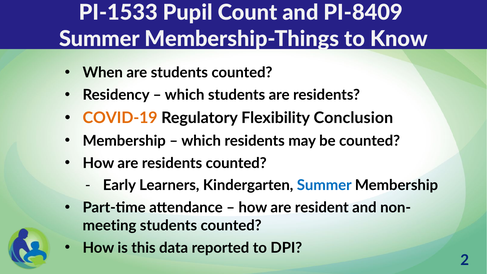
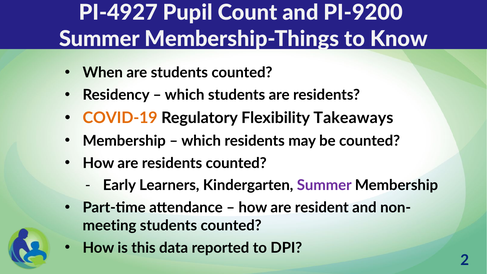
PI-1533: PI-1533 -> PI-4927 (118, 13)
PI-8409: PI-8409 -> PI-9200 (363, 13)
Conclusion: Conclusion -> Takeaways (353, 118)
Summer colour: blue -> purple (324, 185)
